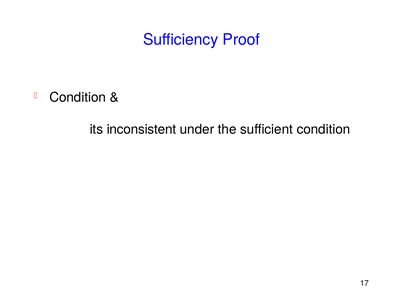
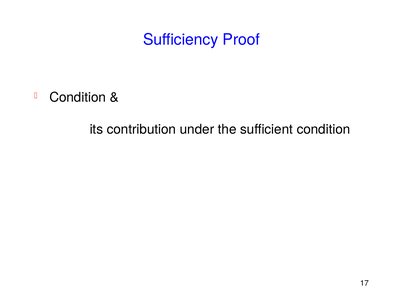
inconsistent: inconsistent -> contribution (141, 129)
